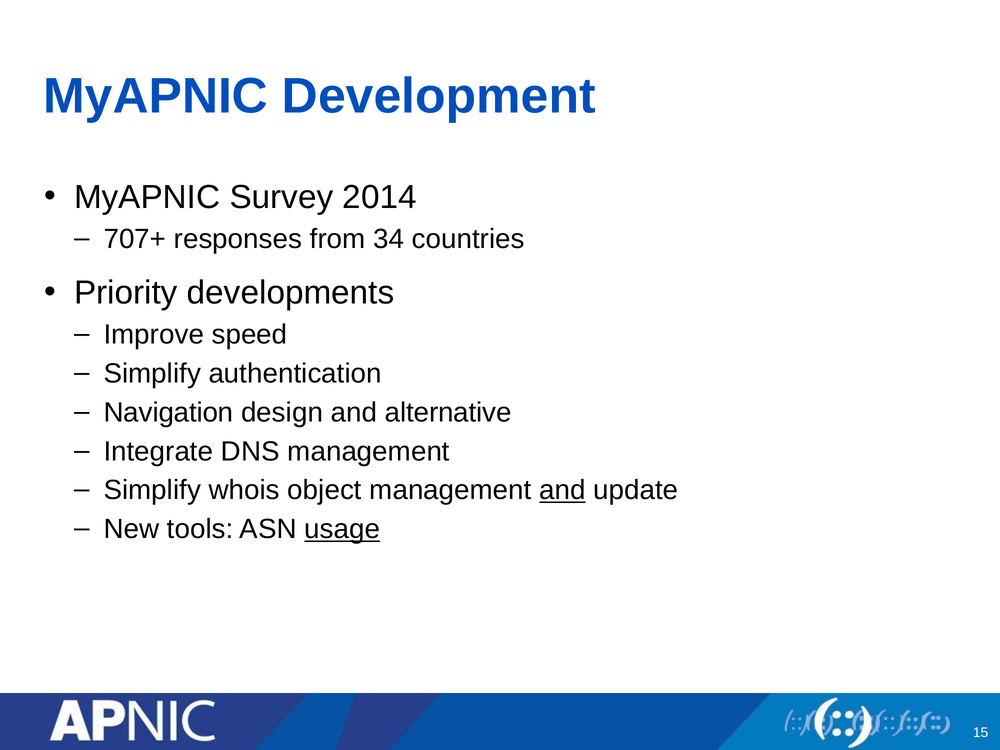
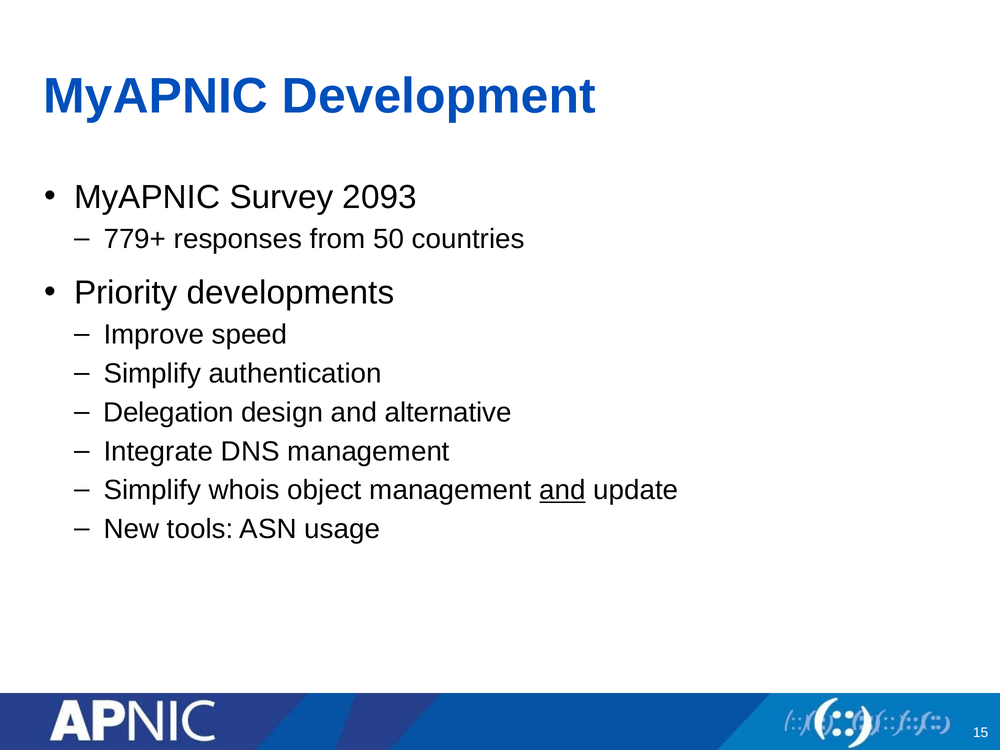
2014: 2014 -> 2093 (380, 197)
707+: 707+ -> 779+ (135, 239)
34: 34 -> 50 (389, 239)
Navigation: Navigation -> Delegation (169, 413)
usage underline: present -> none (342, 529)
